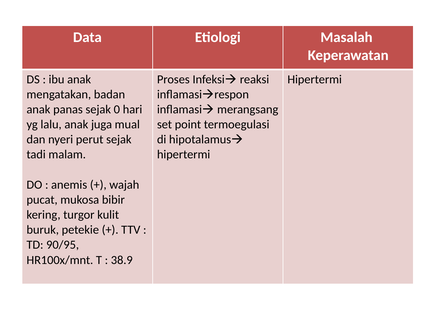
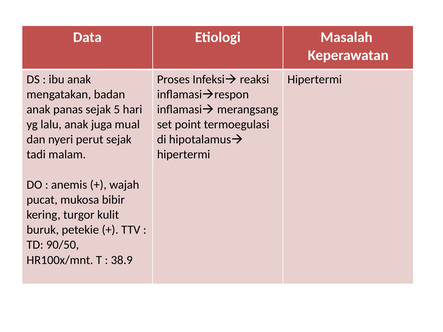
0: 0 -> 5 (117, 109)
90/95: 90/95 -> 90/50 (63, 245)
